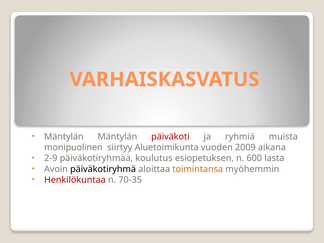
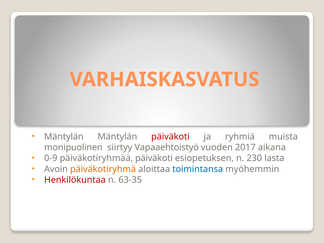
Aluetoimikunta: Aluetoimikunta -> Vapaaehtoistyö (167, 147)
2009: 2009 -> 2017 (245, 147)
2-9: 2-9 -> 0-9 (51, 158)
päiväkotiryhmää koulutus: koulutus -> päiväkoti (154, 158)
600: 600 -> 230 (254, 158)
päiväkotiryhmä colour: black -> orange (103, 169)
toimintansa colour: orange -> blue (198, 169)
70-35: 70-35 -> 63-35 (130, 180)
